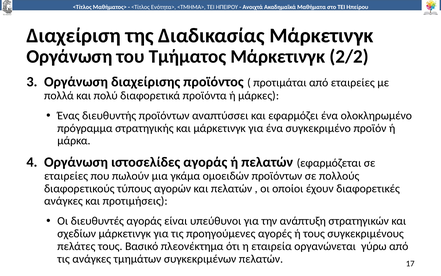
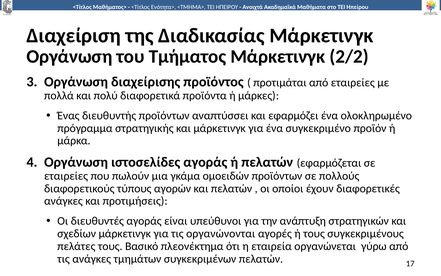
προηγούμενες: προηγούμενες -> οργανώνονται (221, 233)
